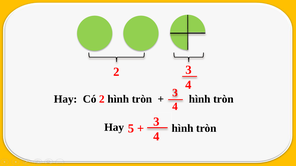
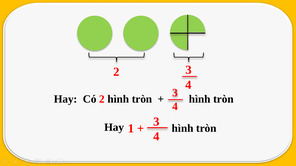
5: 5 -> 1 (131, 129)
